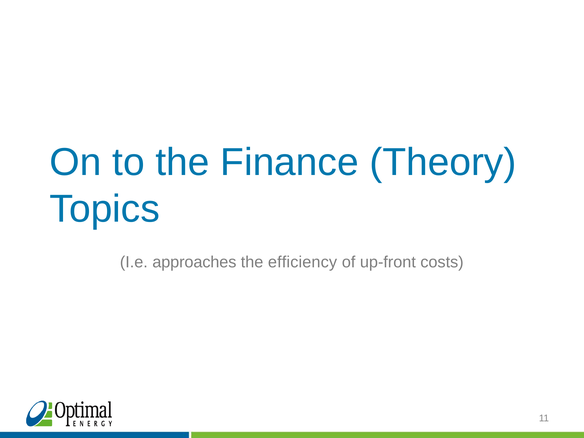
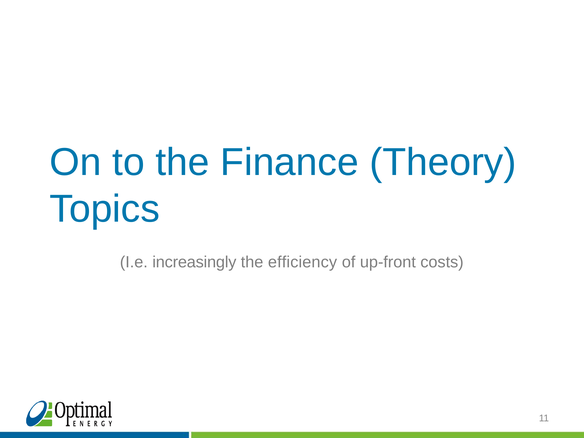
approaches: approaches -> increasingly (194, 262)
